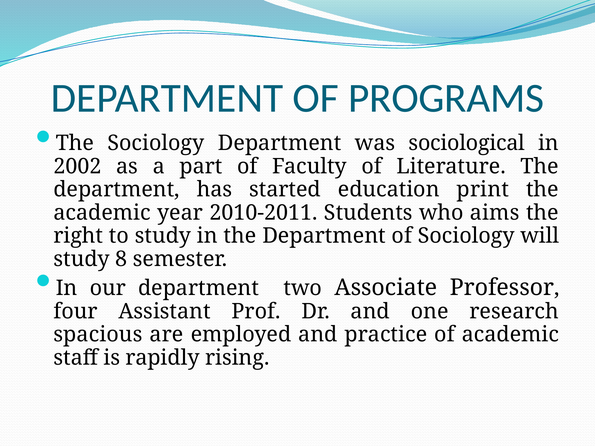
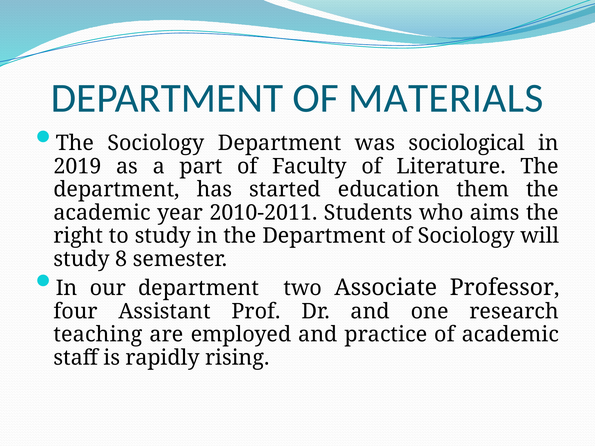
PROGRAMS: PROGRAMS -> MATERIALS (446, 98)
2002: 2002 -> 2019 (77, 166)
print: print -> them (483, 190)
spacious: spacious -> teaching (98, 335)
